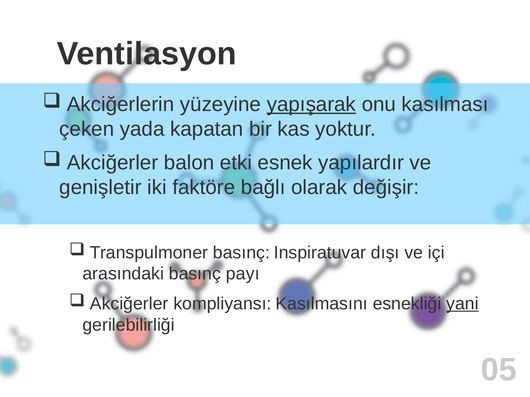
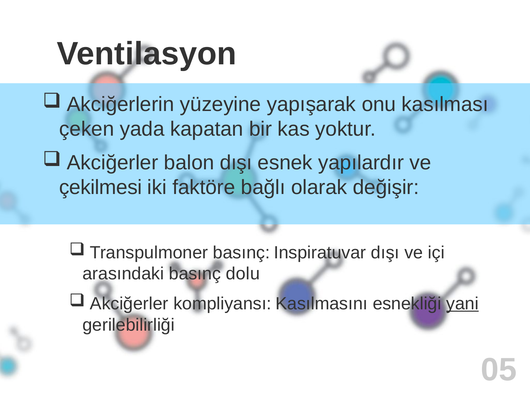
yapışarak underline: present -> none (311, 105)
balon etki: etki -> dışı (236, 163)
genişletir: genişletir -> çekilmesi (101, 188)
payı: payı -> dolu (243, 274)
